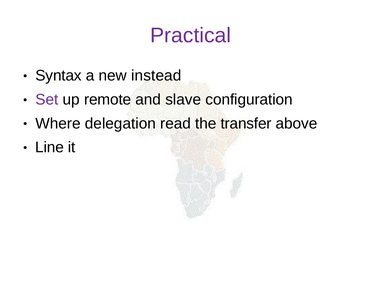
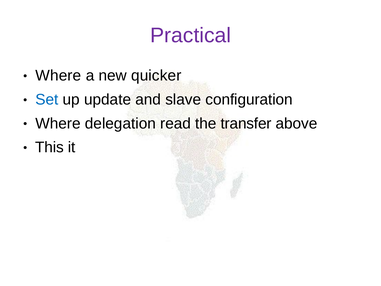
Syntax: Syntax -> Where (58, 76)
instead: instead -> quicker (156, 76)
Set colour: purple -> blue (47, 99)
remote: remote -> update (108, 99)
Line: Line -> This (50, 147)
